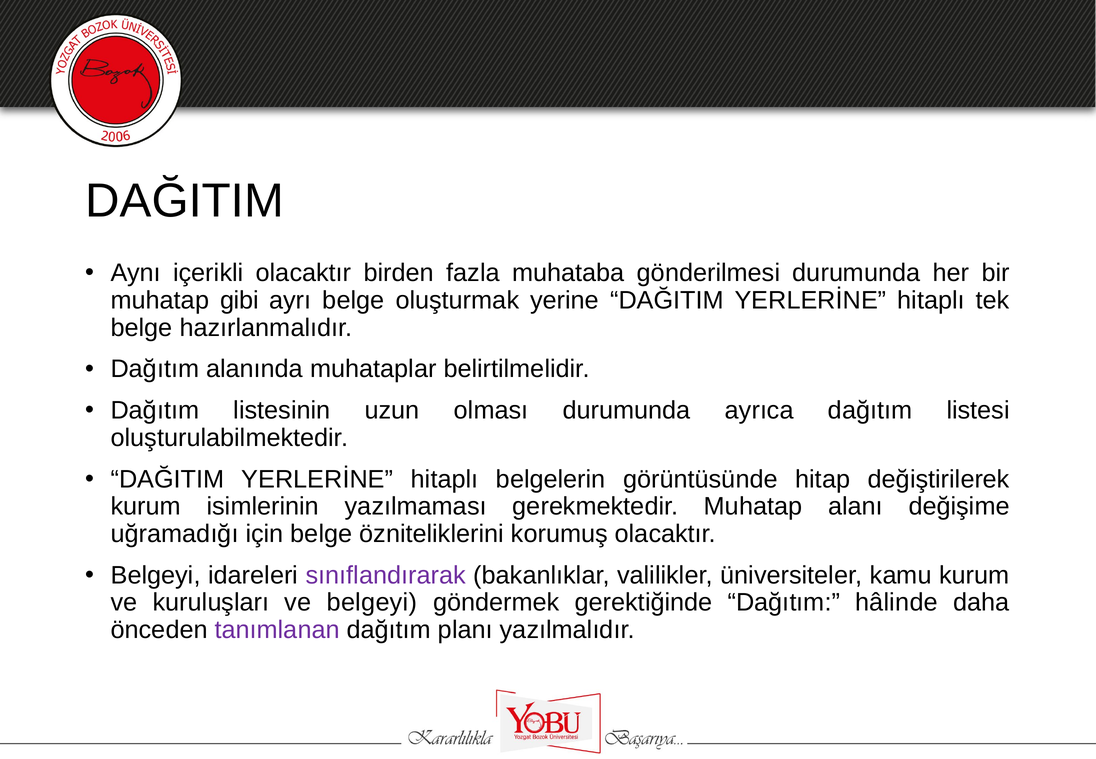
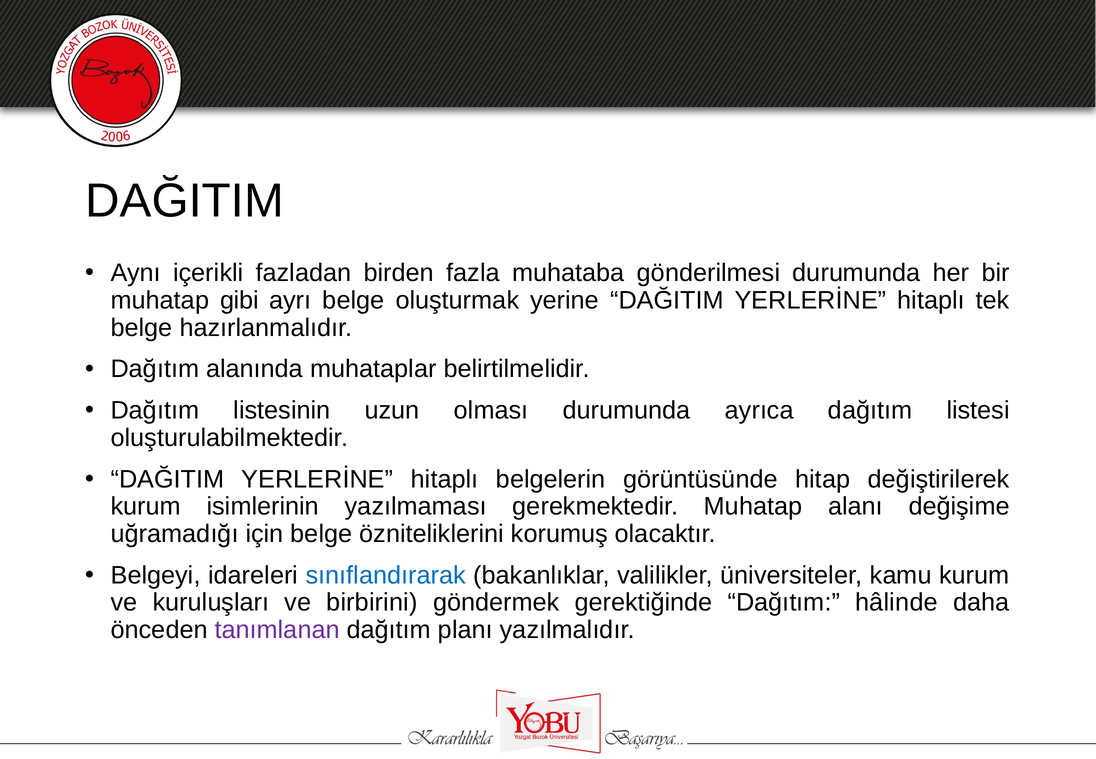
içerikli olacaktır: olacaktır -> fazladan (304, 273)
sınıflandırarak colour: purple -> blue (386, 575)
ve belgeyi: belgeyi -> birbirini (372, 602)
